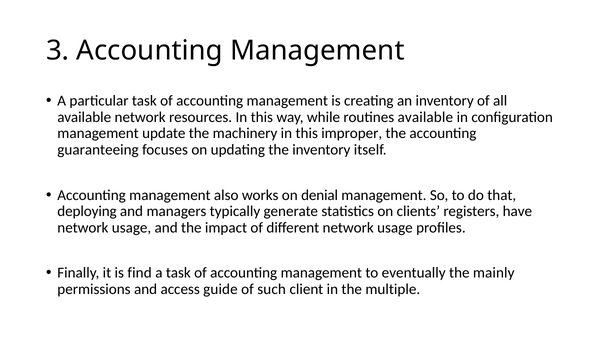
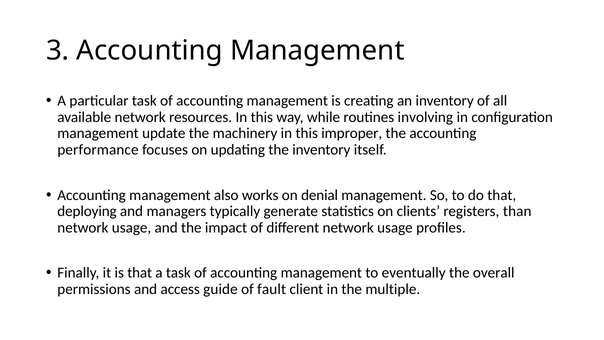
routines available: available -> involving (425, 117)
guaranteeing: guaranteeing -> performance (98, 150)
have: have -> than (517, 211)
is find: find -> that (140, 273)
mainly: mainly -> overall (494, 273)
such: such -> fault (272, 289)
